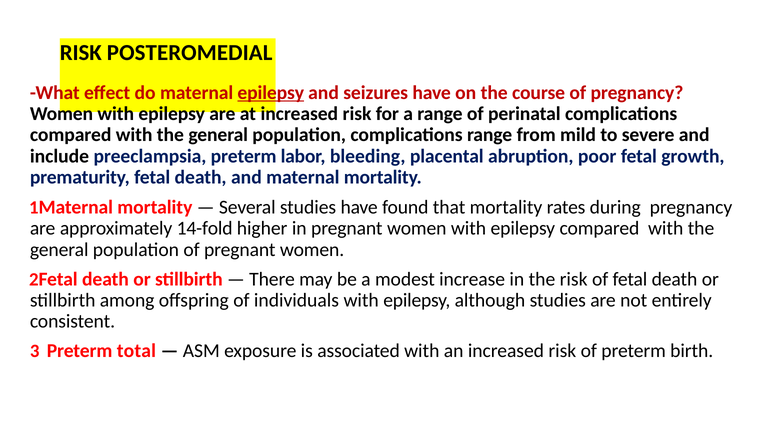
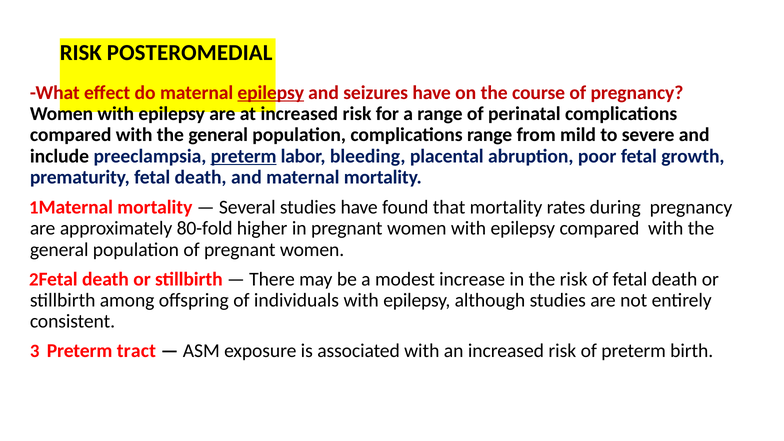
preterm underline: none -> present (244, 156)
14-fold: 14-fold -> 80-fold (205, 229)
total: total -> tract (136, 351)
